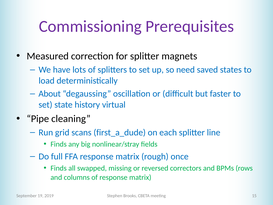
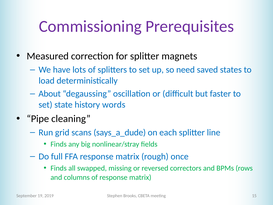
virtual: virtual -> words (114, 105)
first_a_dude: first_a_dude -> says_a_dude (120, 132)
